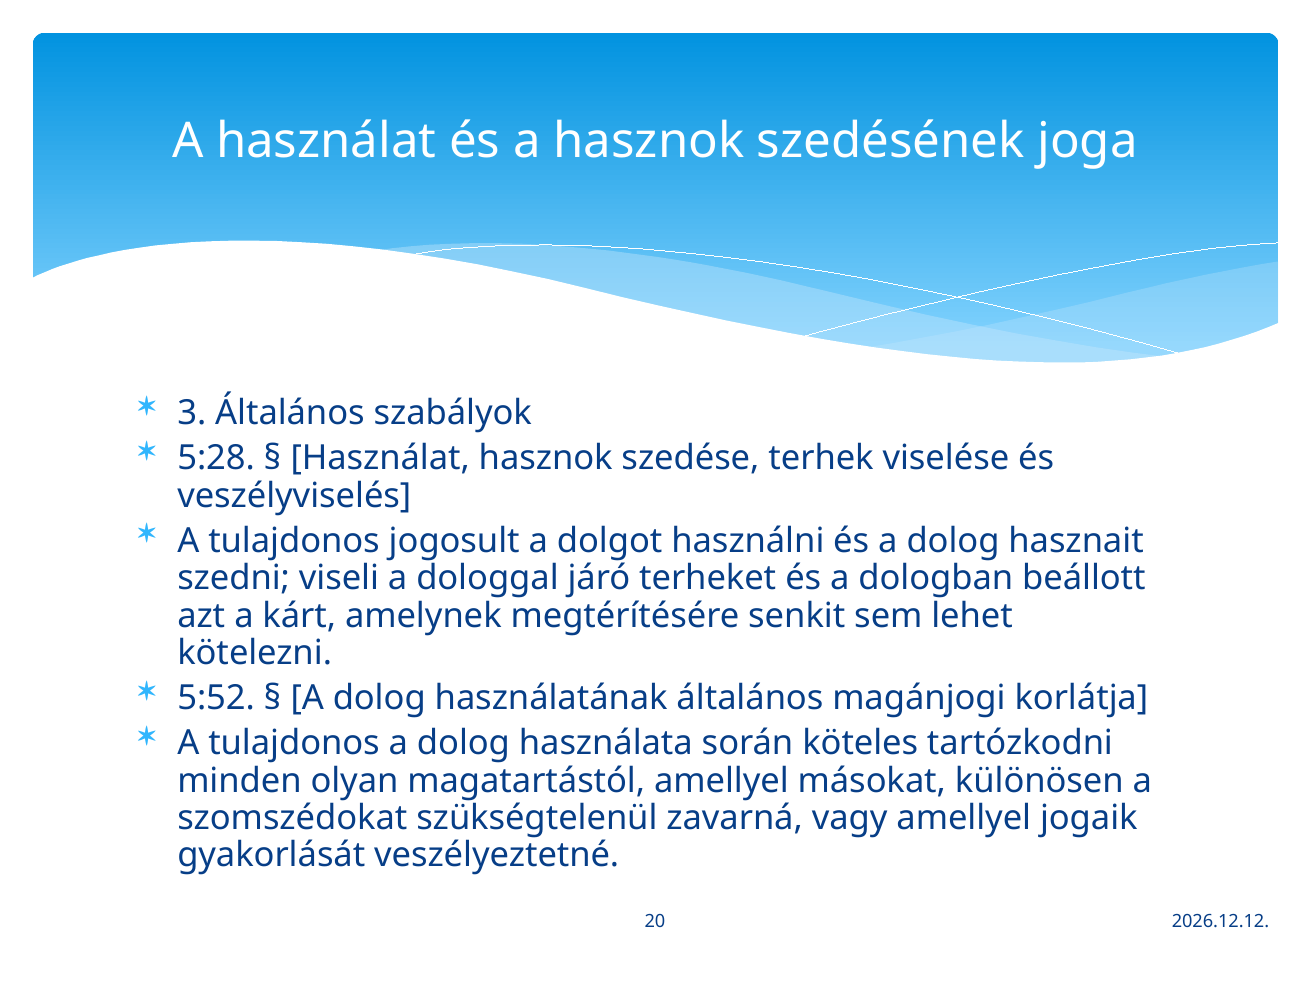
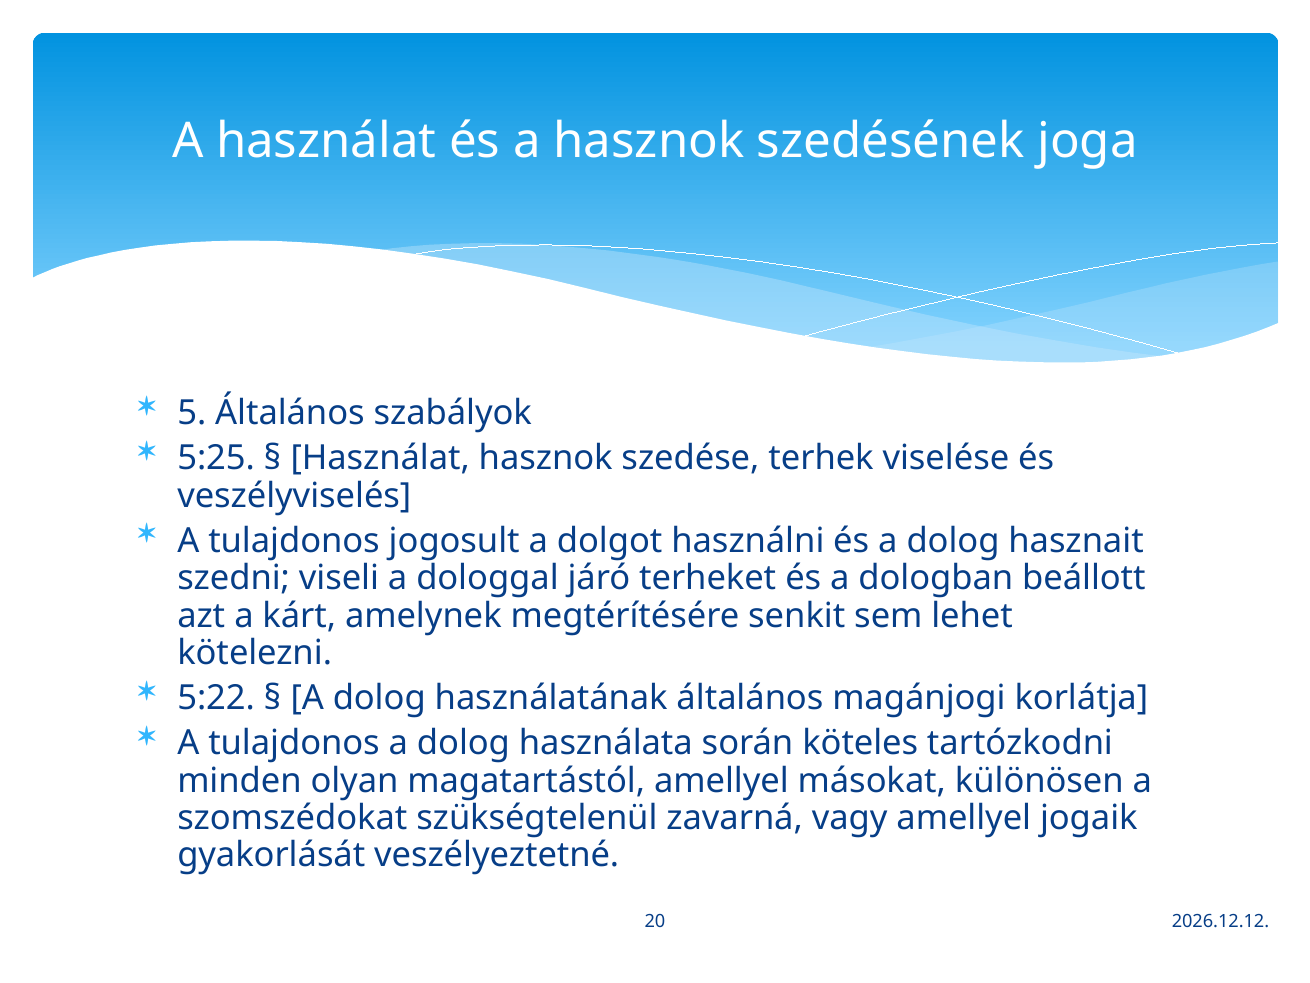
3: 3 -> 5 (192, 413)
5:28: 5:28 -> 5:25 (216, 458)
5:52: 5:52 -> 5:22 (216, 698)
